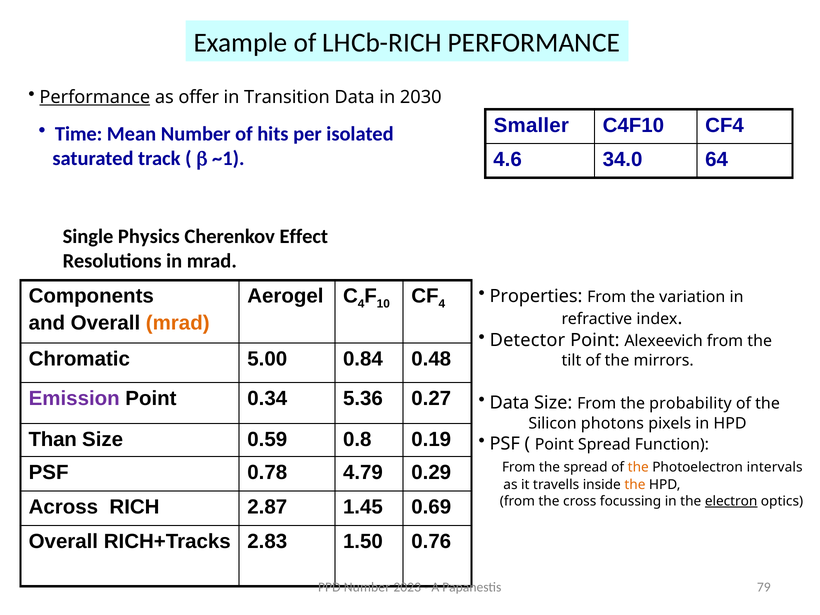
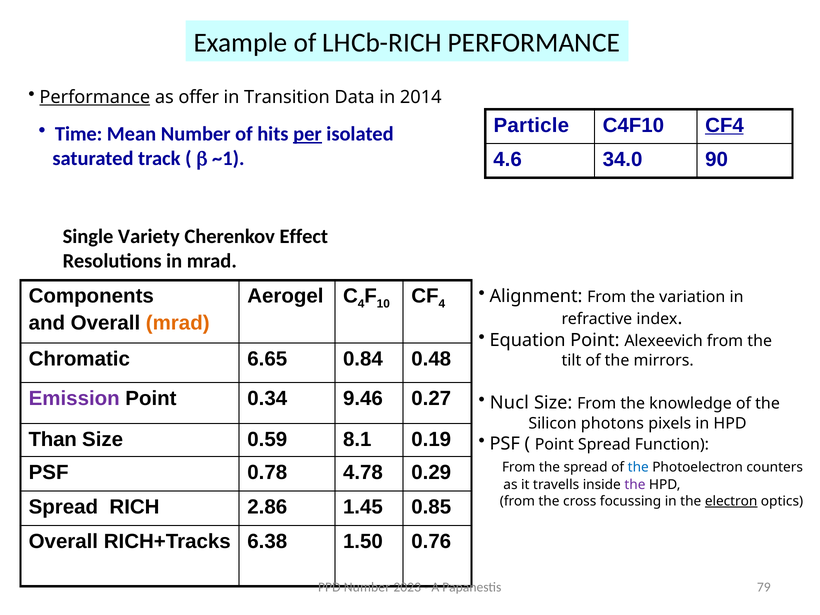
2030: 2030 -> 2014 (421, 97)
Smaller: Smaller -> Particle (531, 125)
CF4 underline: none -> present (724, 125)
per underline: none -> present (307, 134)
64: 64 -> 90 (717, 159)
Physics: Physics -> Variety (149, 236)
Properties: Properties -> Alignment (536, 296)
Detector: Detector -> Equation (528, 340)
5.00: 5.00 -> 6.65 (267, 359)
5.36: 5.36 -> 9.46 (363, 399)
Data: Data -> Nucl (509, 403)
probability: probability -> knowledge (691, 404)
0.8: 0.8 -> 8.1 (357, 439)
4.79: 4.79 -> 4.78 (363, 472)
the colour: orange -> blue (638, 467)
intervals: intervals -> counters (775, 467)
the colour: orange -> purple (635, 485)
Across: Across -> Spread (63, 507)
2.87: 2.87 -> 2.86 (267, 507)
0.69: 0.69 -> 0.85 (431, 507)
2.83: 2.83 -> 6.38 (267, 541)
